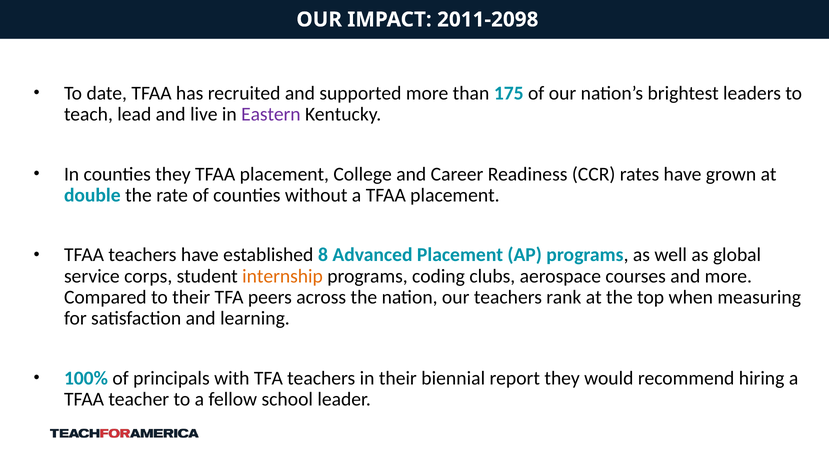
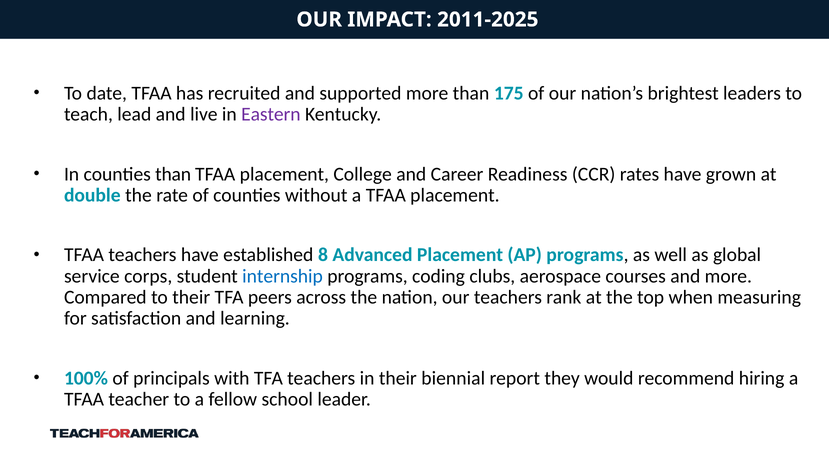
2011-2098: 2011-2098 -> 2011-2025 (488, 20)
counties they: they -> than (173, 174)
internship colour: orange -> blue (283, 276)
